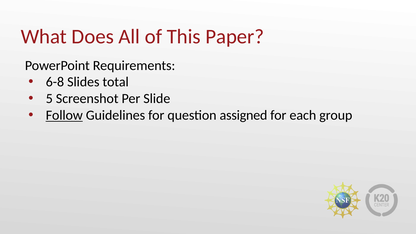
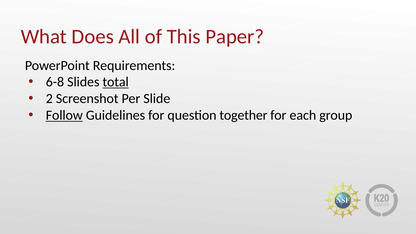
total underline: none -> present (116, 82)
5: 5 -> 2 (49, 99)
assigned: assigned -> together (243, 115)
